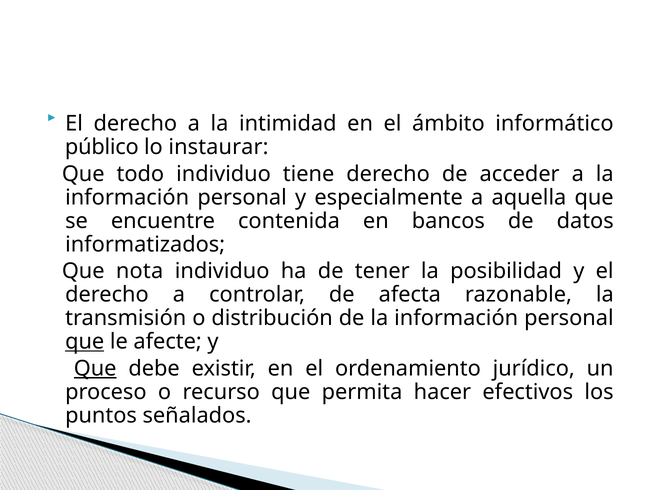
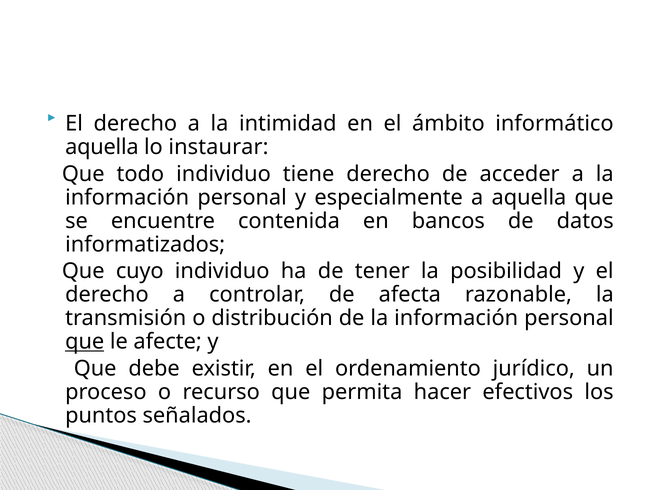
público: público -> aquella (102, 147)
nota: nota -> cuyo (140, 271)
Que underline: present -> none (95, 368)
